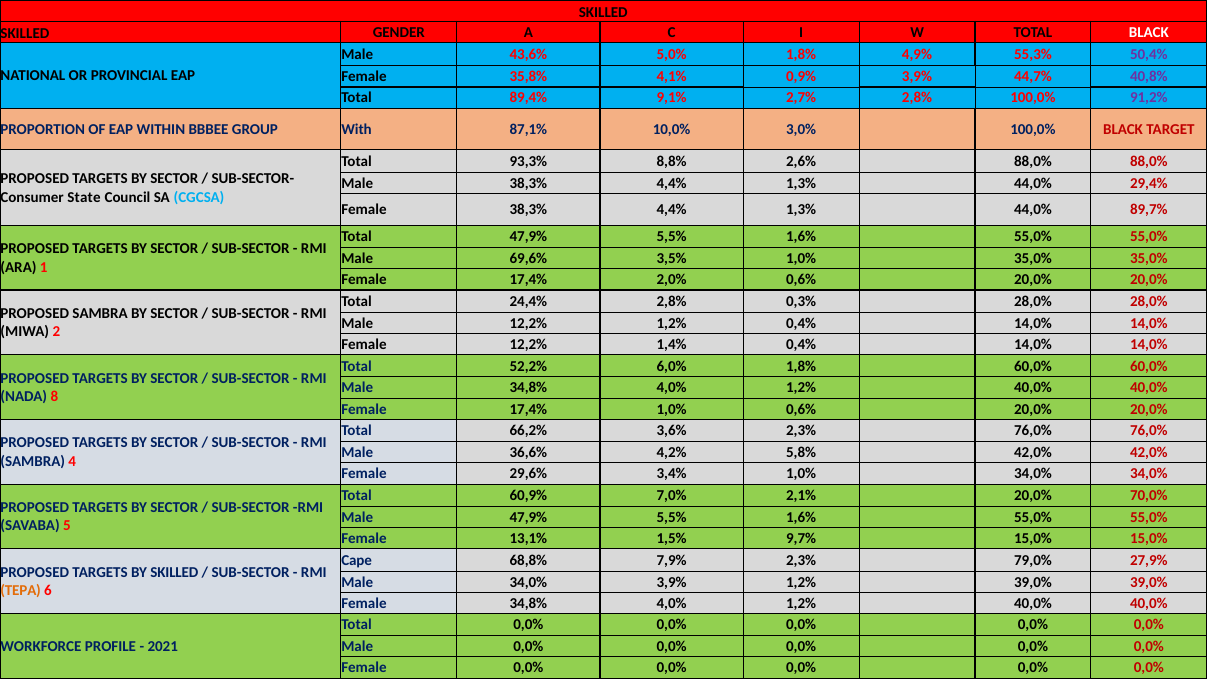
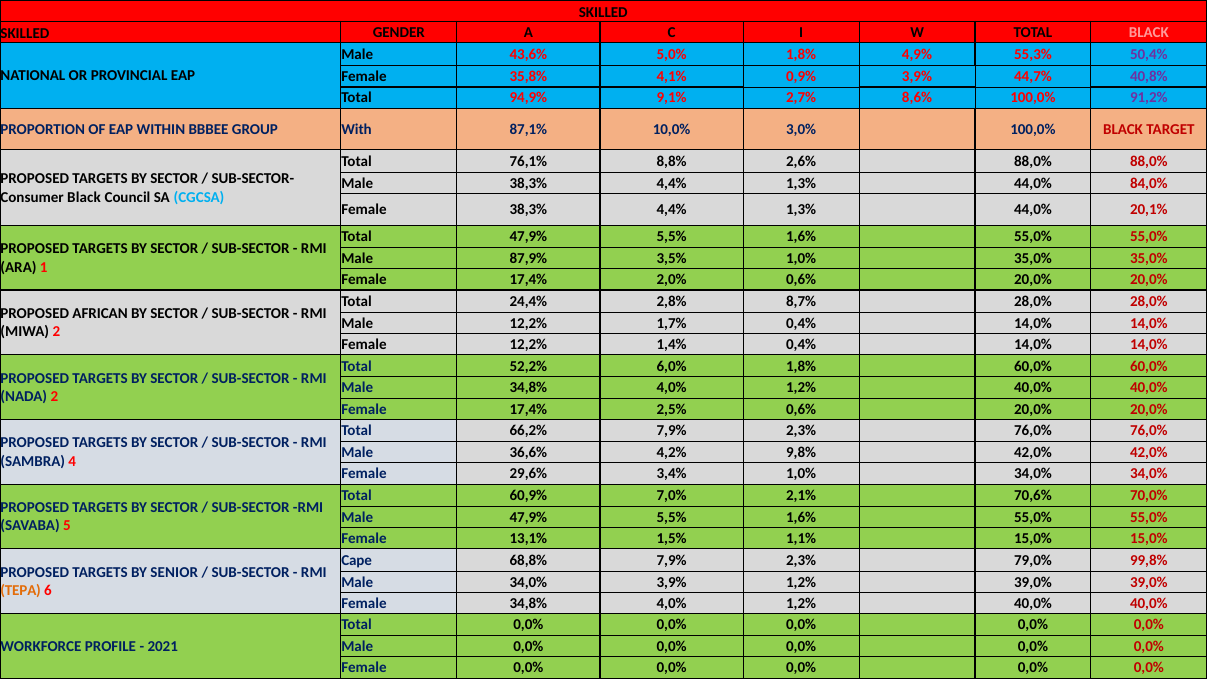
BLACK colour: white -> pink (1149, 32)
89,4%: 89,4% -> 94,9% (528, 98)
2,7% 2,8%: 2,8% -> 8,6% (917, 98)
93,3%: 93,3% -> 76,1% (528, 161)
29,4%: 29,4% -> 84,0% (1149, 183)
State: State -> Black (84, 197)
89,7%: 89,7% -> 20,1% (1149, 210)
69,6%: 69,6% -> 87,9% (528, 259)
0,3%: 0,3% -> 8,7% (801, 301)
PROPOSED SAMBRA: SAMBRA -> AFRICAN (100, 313)
12,2% 1,2%: 1,2% -> 1,7% (672, 323)
NADA 8: 8 -> 2 (54, 397)
17,4% 1,0%: 1,0% -> 2,5% (672, 409)
66,2% 3,6%: 3,6% -> 7,9% (672, 431)
5,8%: 5,8% -> 9,8% (801, 453)
2,1% 20,0%: 20,0% -> 70,6% (1033, 496)
9,7%: 9,7% -> 1,1% (801, 538)
27,9%: 27,9% -> 99,8% (1149, 560)
BY SKILLED: SKILLED -> SENIOR (174, 572)
